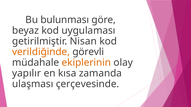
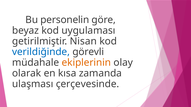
bulunması: bulunması -> personelin (65, 20)
verildiğinde colour: orange -> blue (41, 52)
yapılır: yapılır -> olarak (27, 74)
